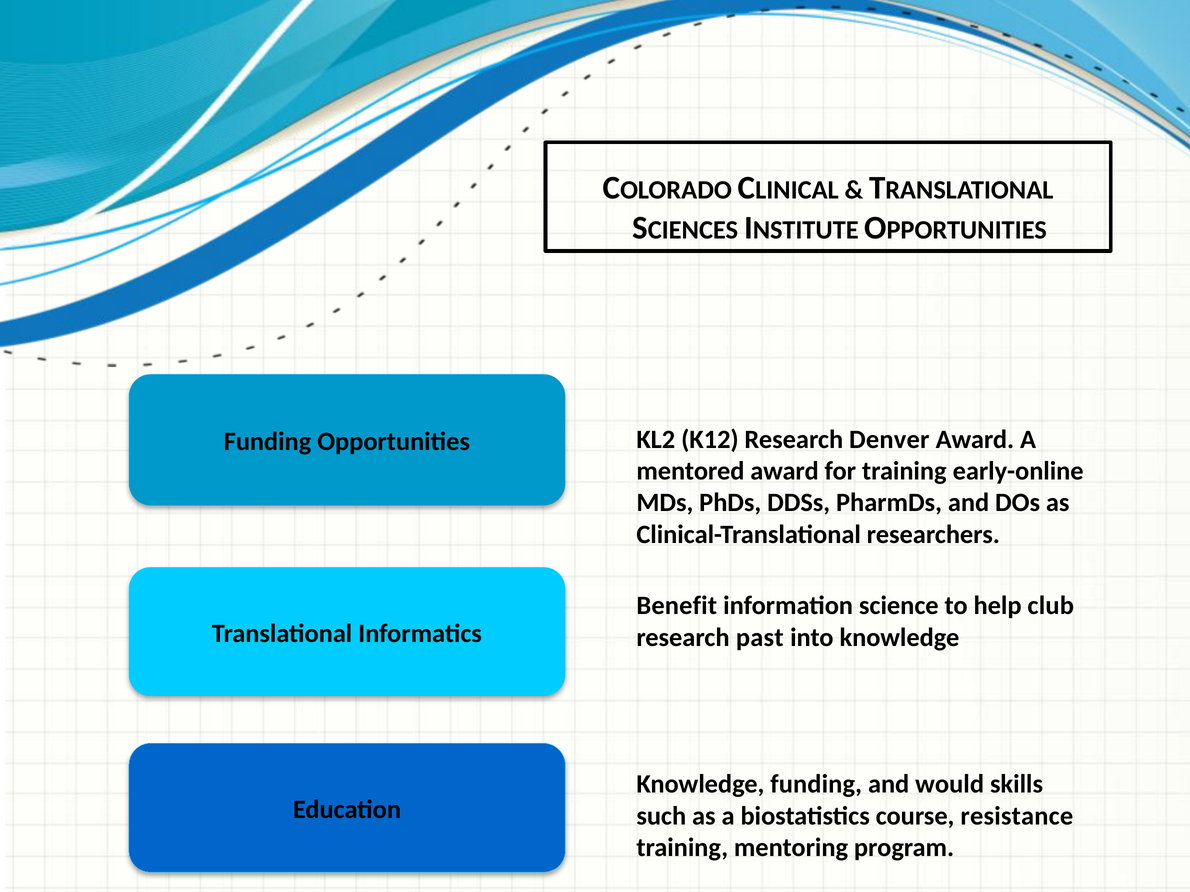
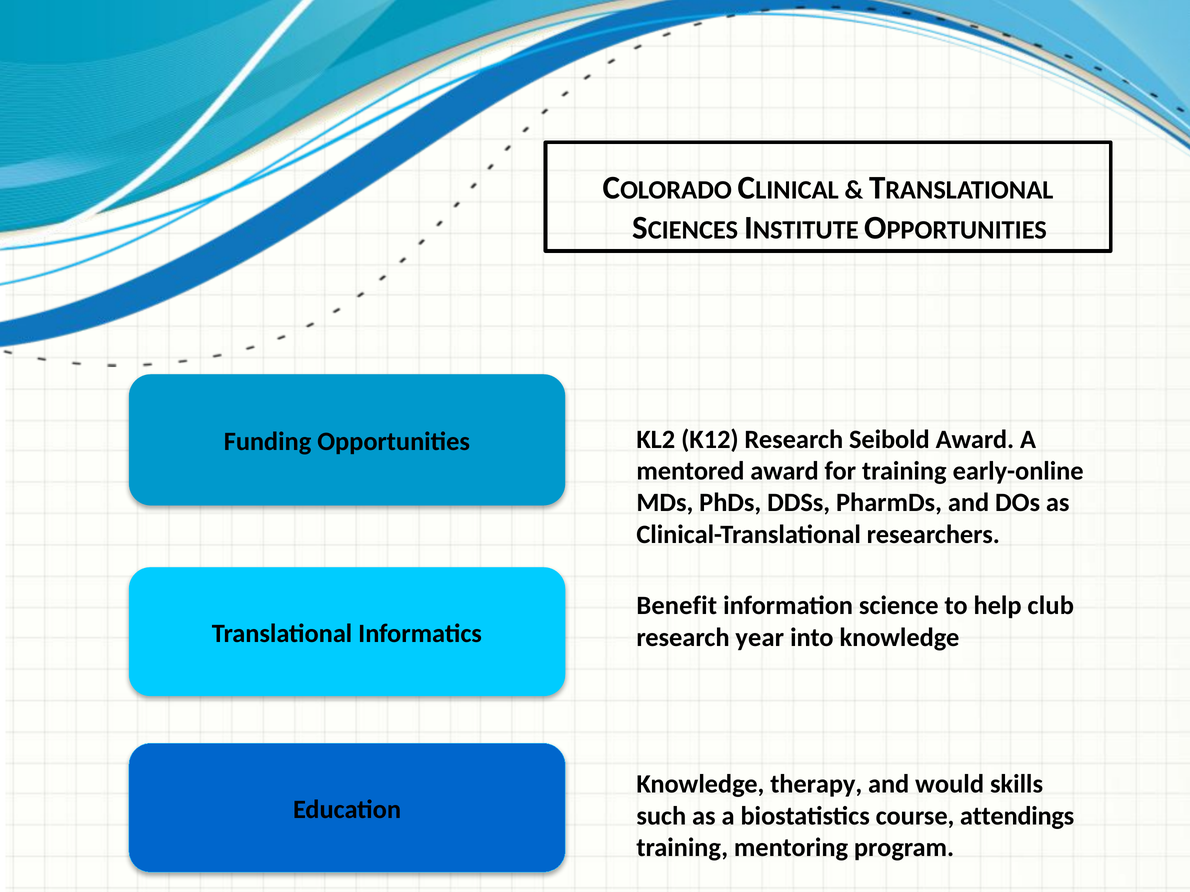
Denver: Denver -> Seibold (889, 440)
past: past -> year (760, 638)
Knowledge funding: funding -> therapy (816, 785)
resistance: resistance -> attendings (1017, 816)
